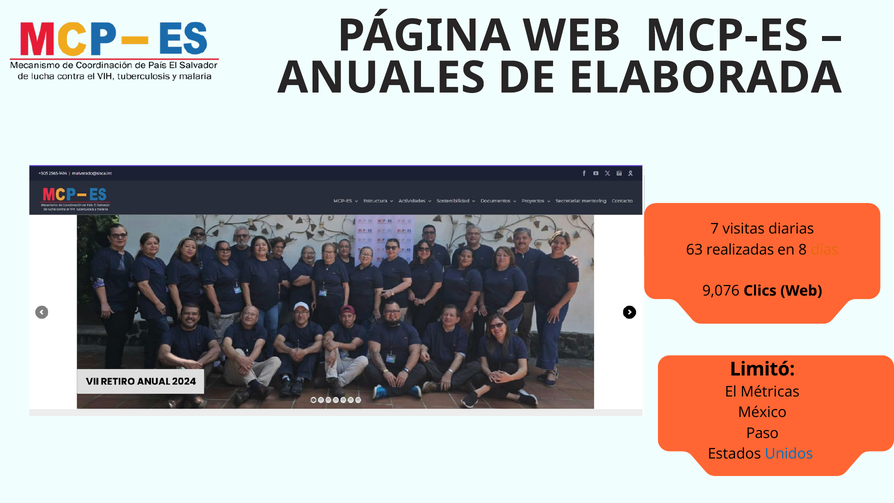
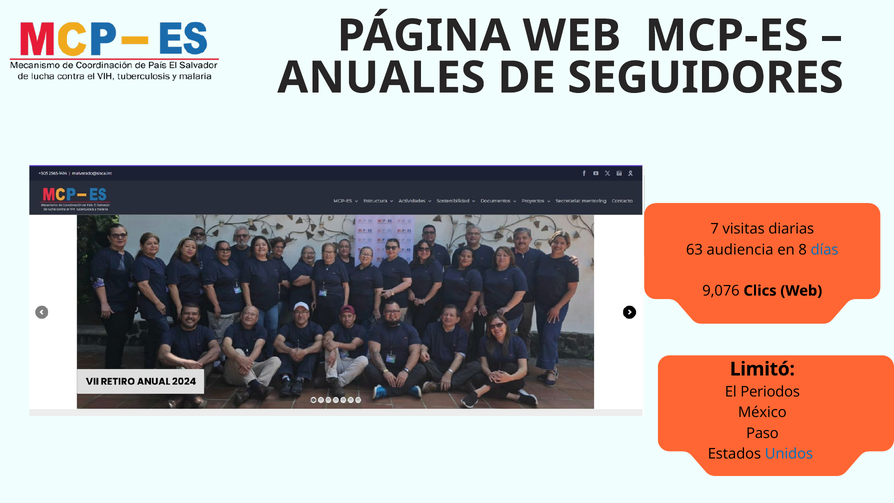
ELABORADA: ELABORADA -> SEGUIDORES (705, 78)
realizadas: realizadas -> audiencia (740, 250)
días colour: orange -> blue (825, 250)
Métricas: Métricas -> Periodos (770, 392)
